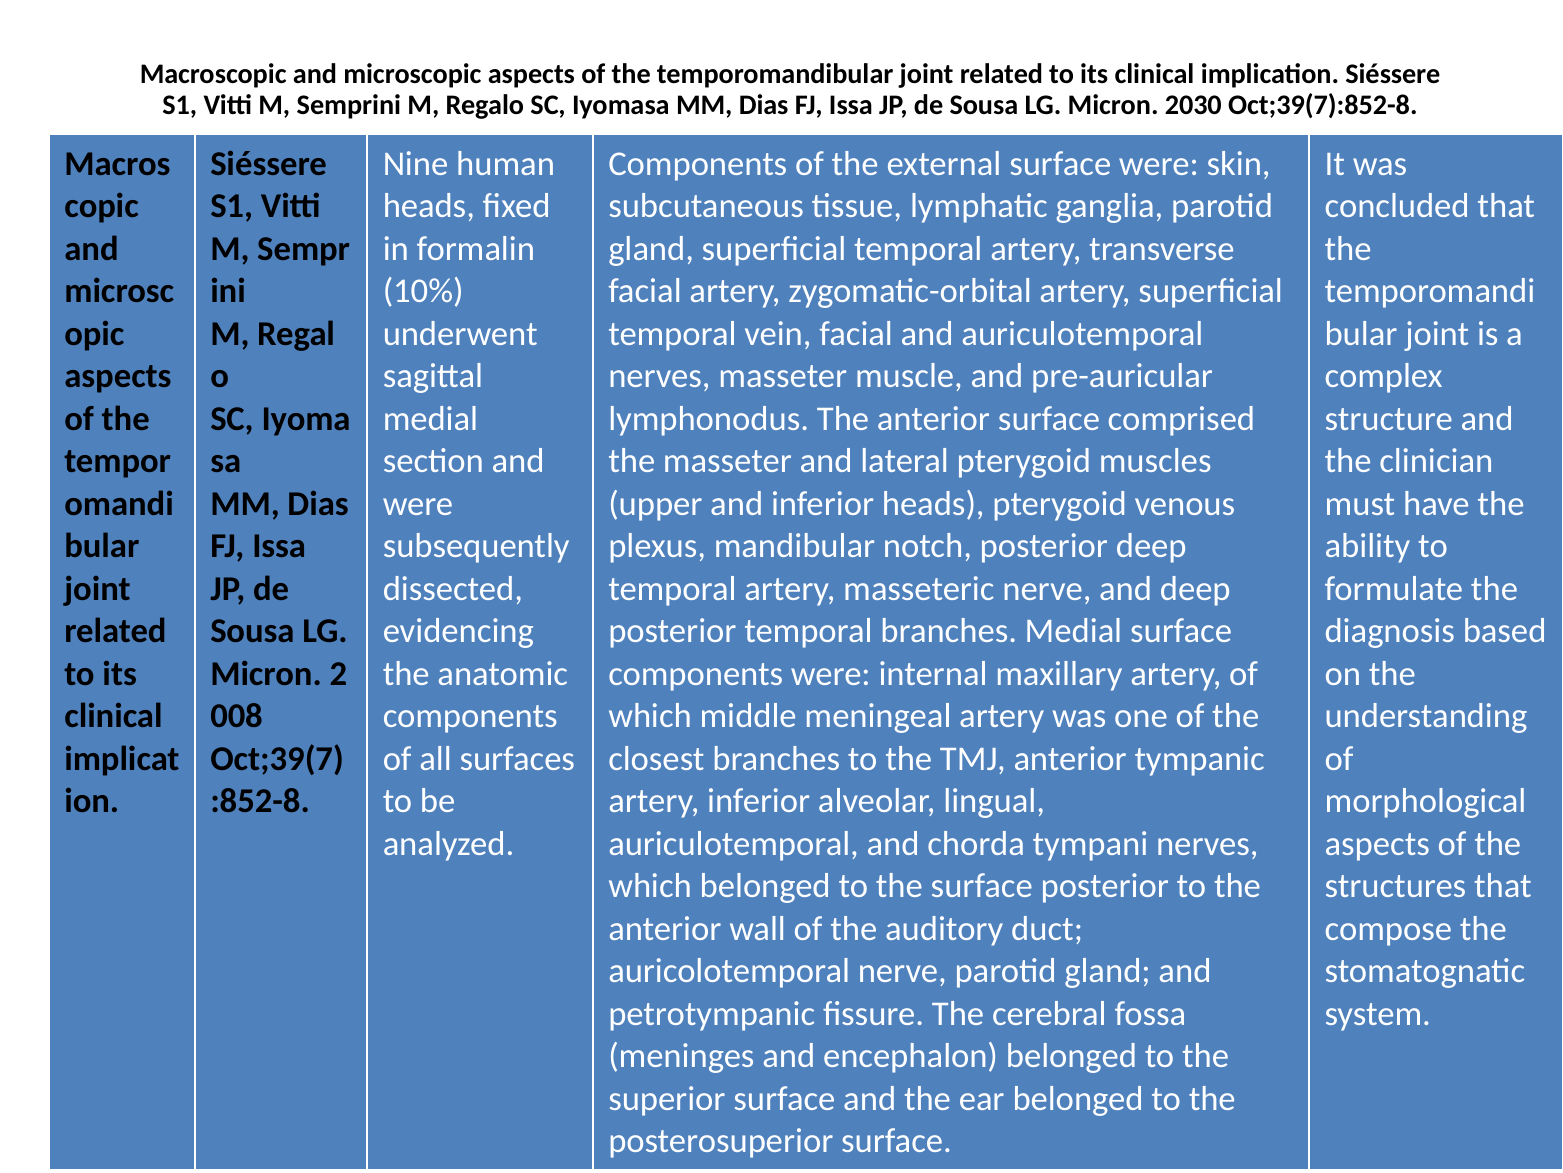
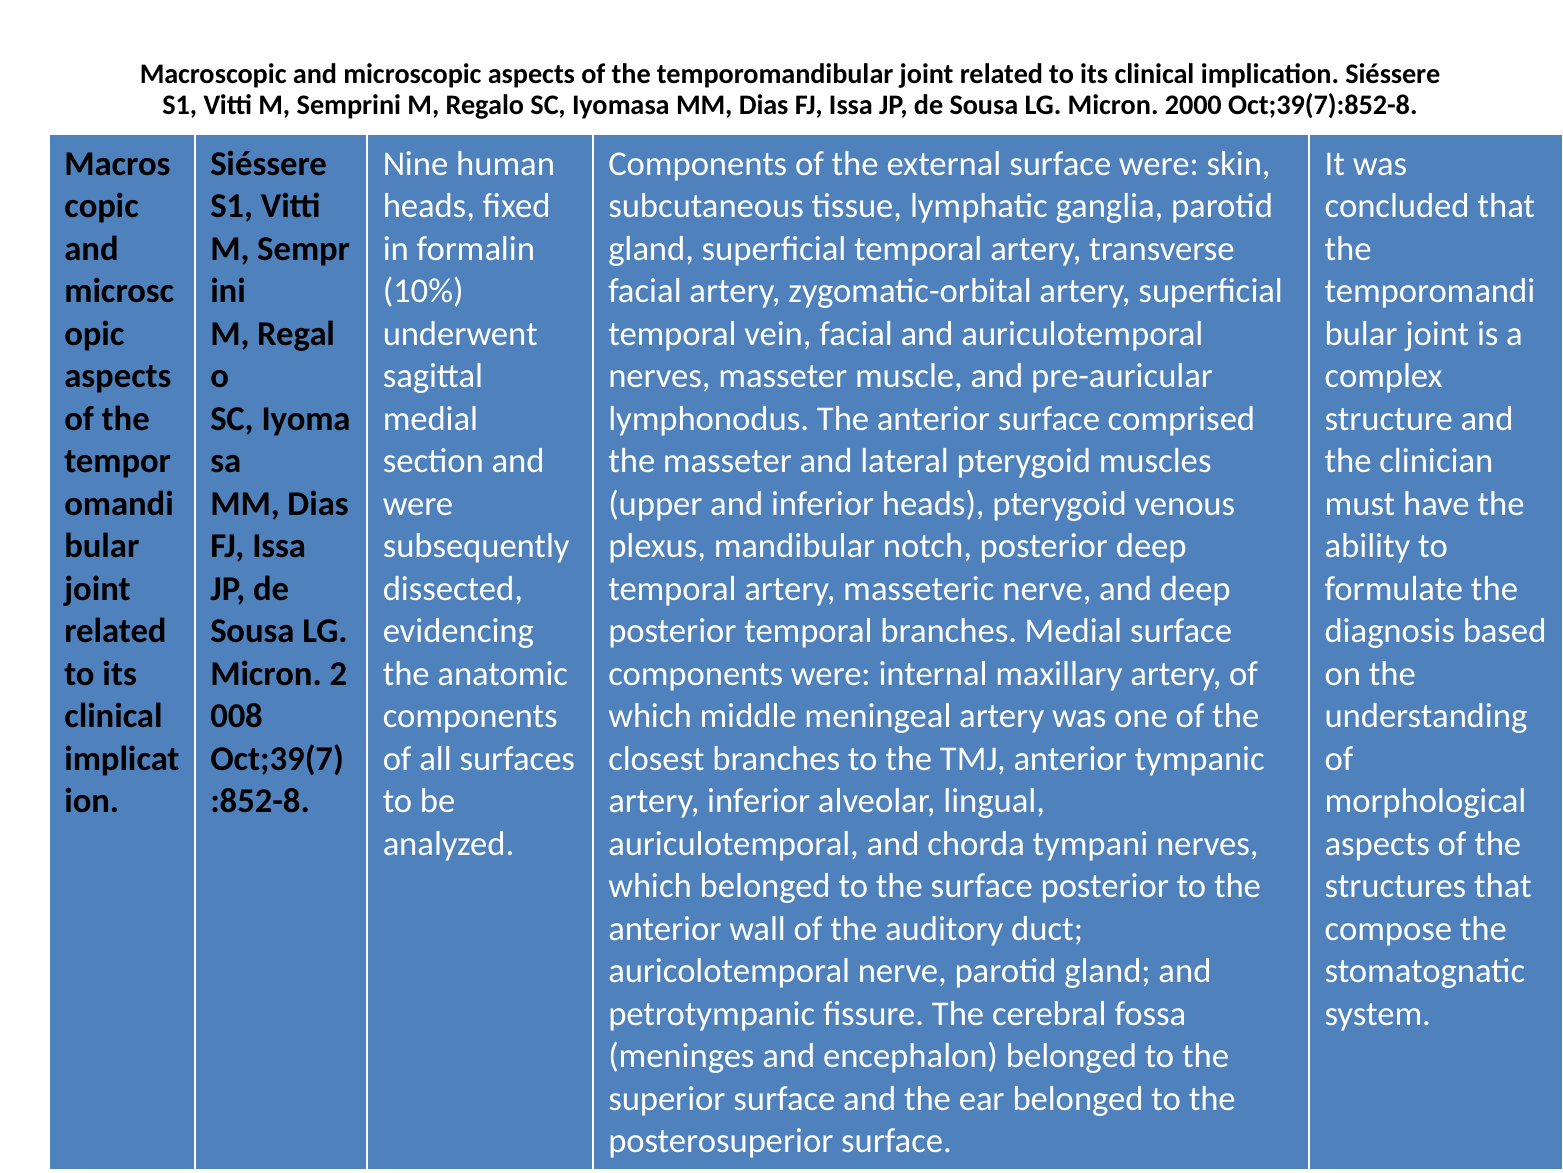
2030: 2030 -> 2000 (1193, 105)
